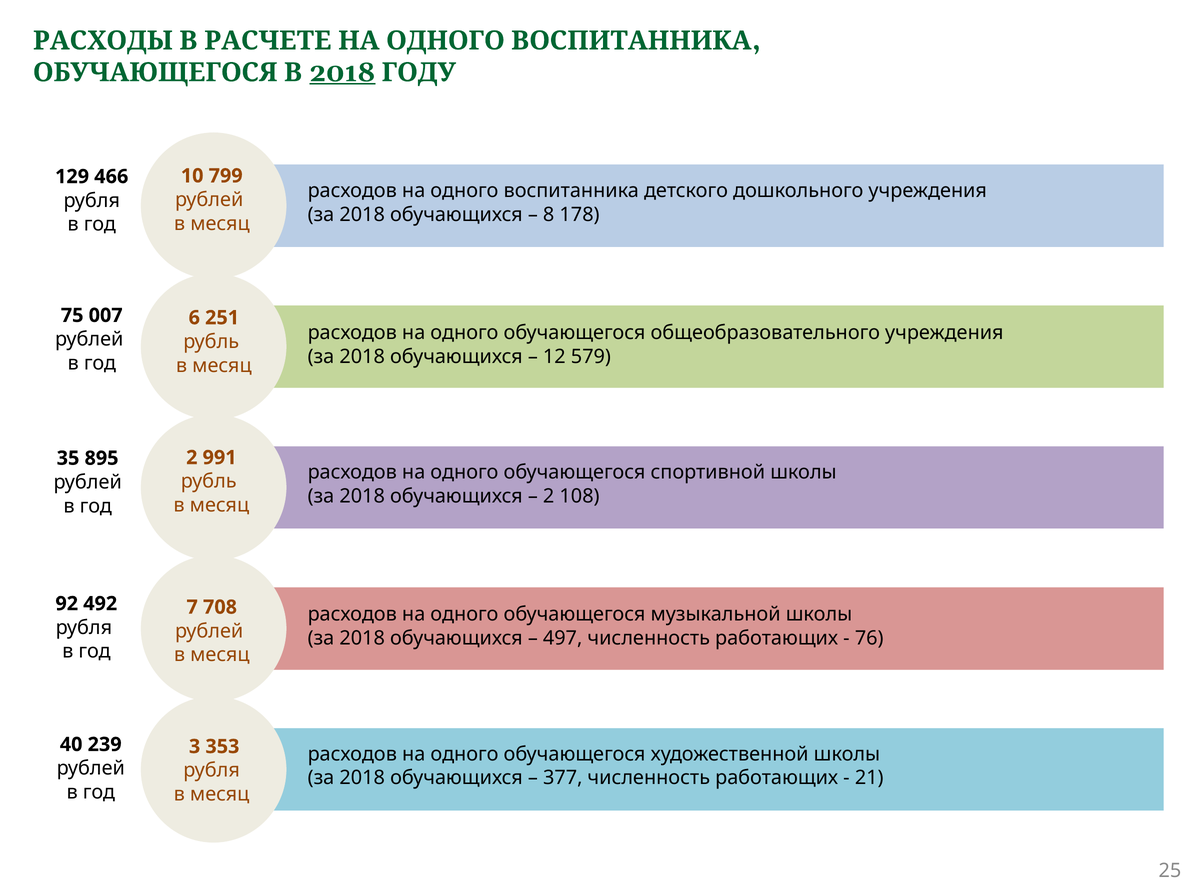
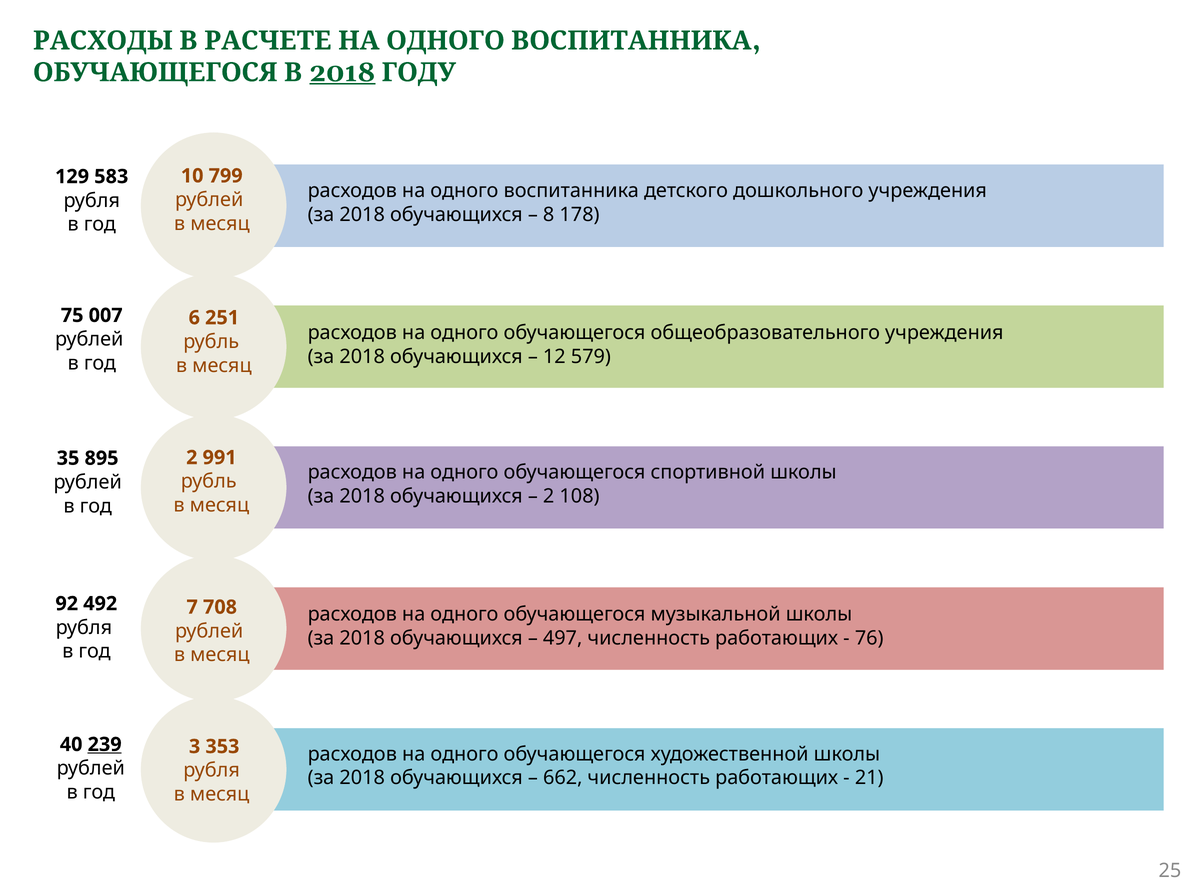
466: 466 -> 583 (111, 177)
239 underline: none -> present (105, 744)
377: 377 -> 662 (563, 778)
